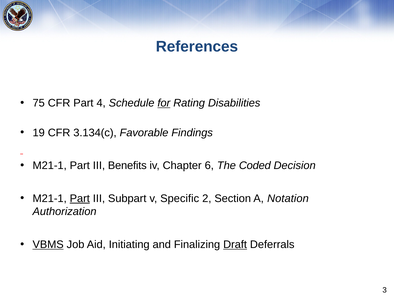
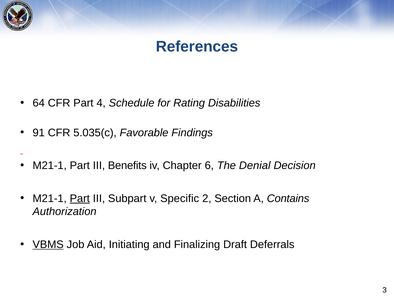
75: 75 -> 64 (39, 103)
for underline: present -> none (164, 103)
19: 19 -> 91 (39, 132)
3.134(c: 3.134(c -> 5.035(c (95, 132)
Coded: Coded -> Denial (255, 165)
Notation: Notation -> Contains (288, 198)
Draft underline: present -> none (235, 244)
